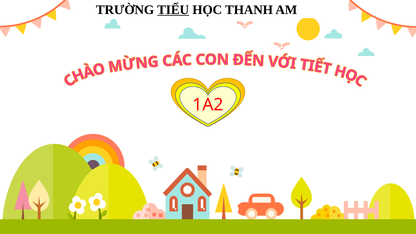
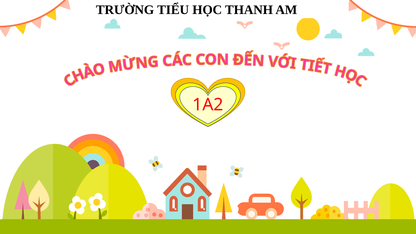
TIỂU underline: present -> none (173, 10)
